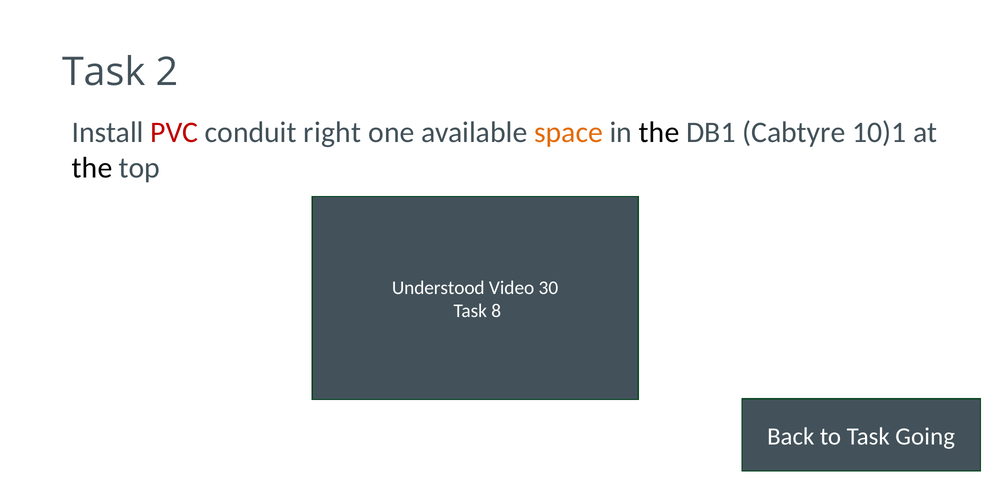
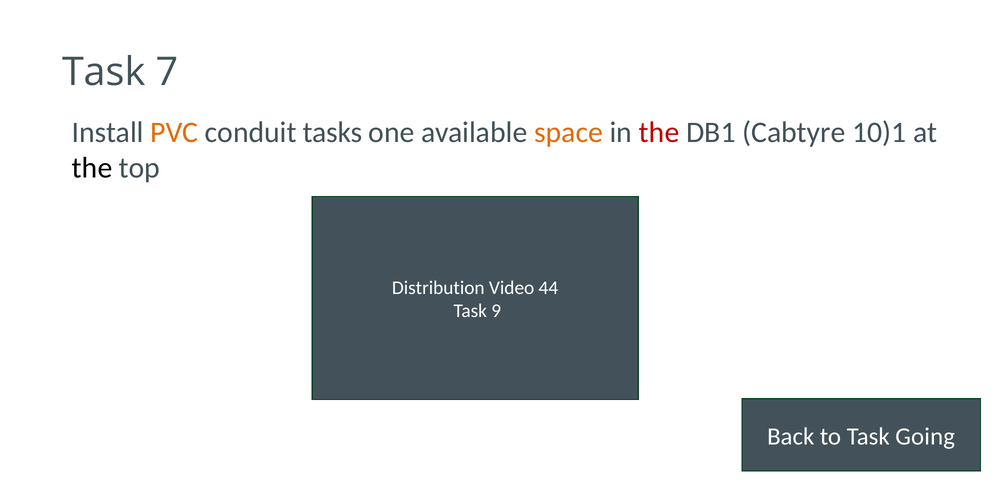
2: 2 -> 7 (167, 72)
PVC colour: red -> orange (174, 132)
right: right -> tasks (333, 132)
the colour: black -> red (659, 132)
Understood: Understood -> Distribution (438, 288)
30: 30 -> 44 (548, 288)
8: 8 -> 9 (496, 311)
